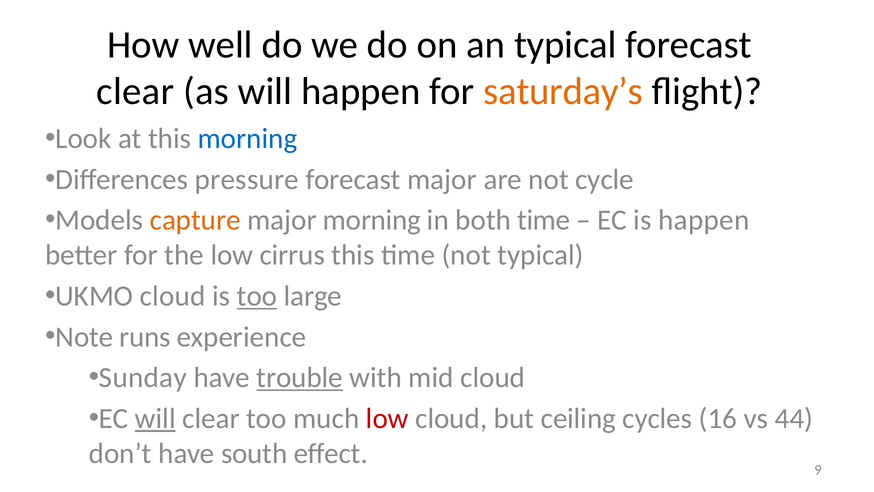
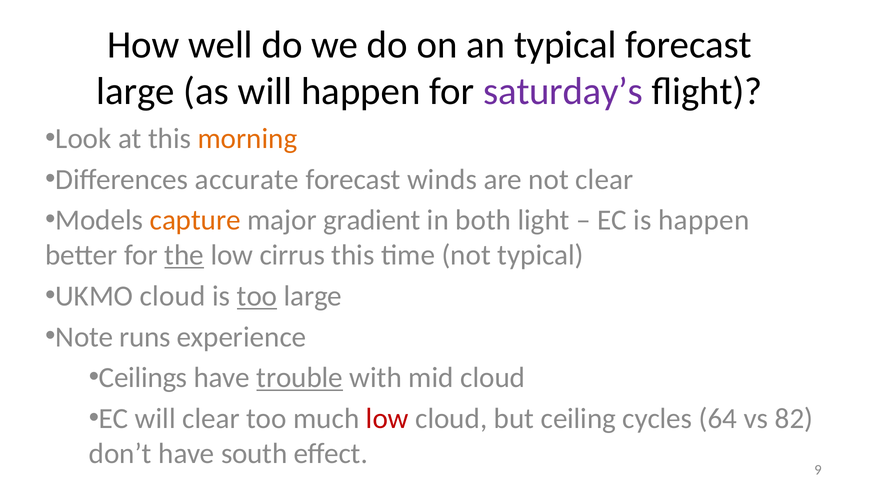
clear: clear -> large (136, 91)
saturday’s colour: orange -> purple (563, 91)
morning colour: blue -> orange (247, 139)
pressure: pressure -> accurate (247, 179)
forecast major: major -> winds (442, 179)
not cycle: cycle -> clear (604, 179)
major morning: morning -> gradient (372, 220)
both time: time -> light (544, 220)
the underline: none -> present (184, 255)
Sunday: Sunday -> Ceilings (143, 377)
will underline: present -> none (155, 418)
16: 16 -> 64 (718, 418)
44: 44 -> 82 (794, 418)
